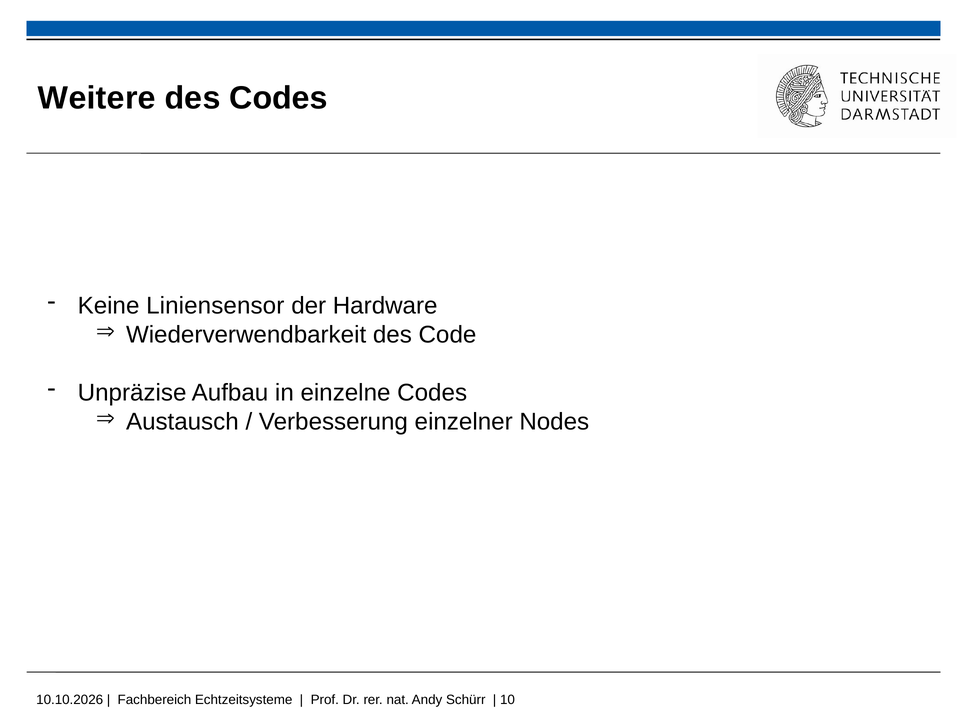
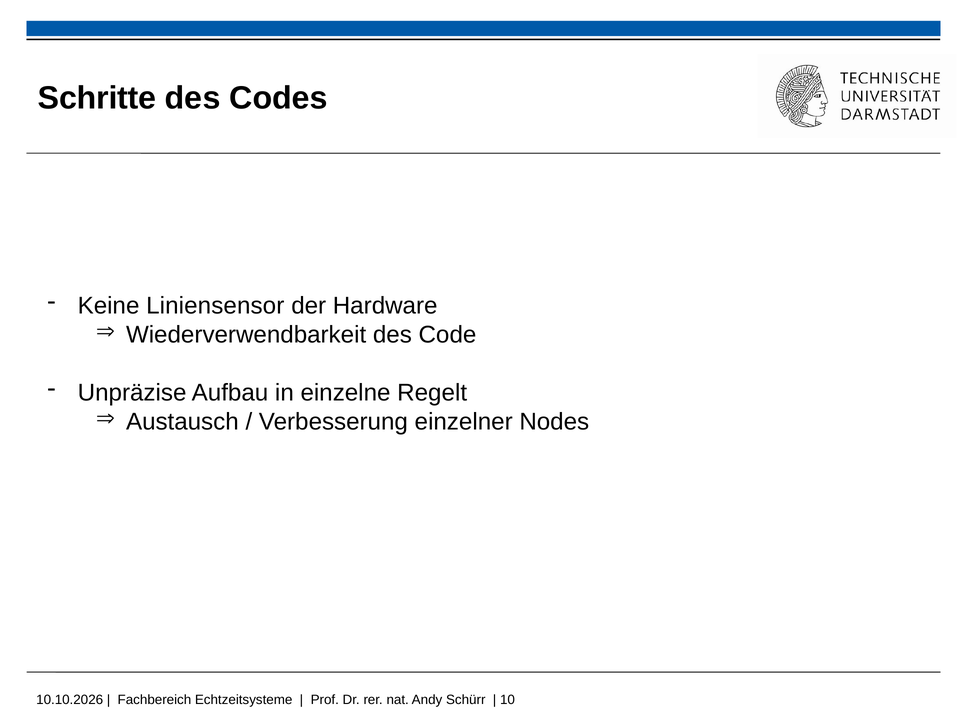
Weitere: Weitere -> Schritte (97, 98)
einzelne Codes: Codes -> Regelt (432, 393)
